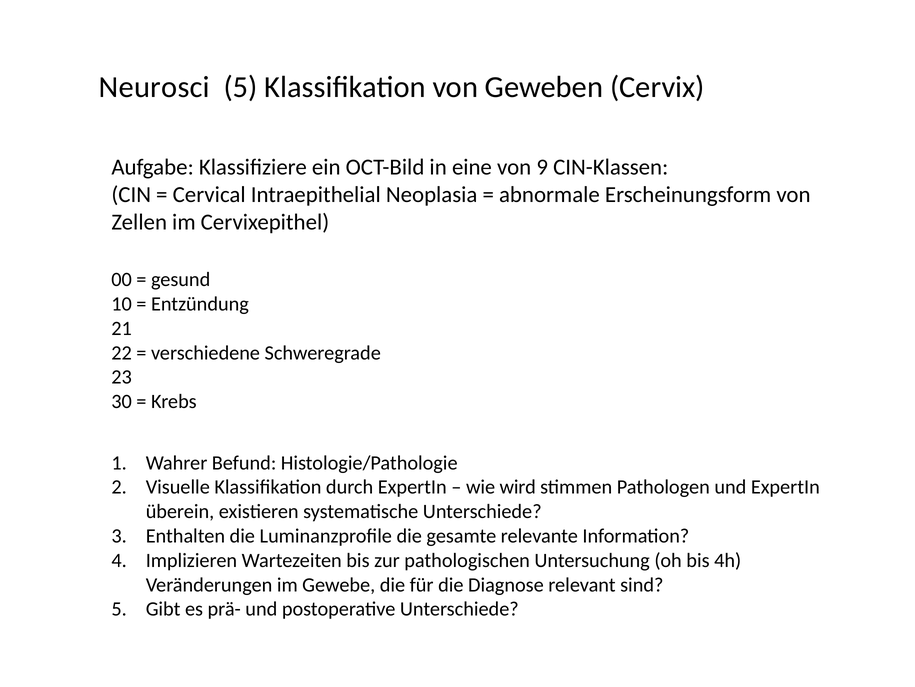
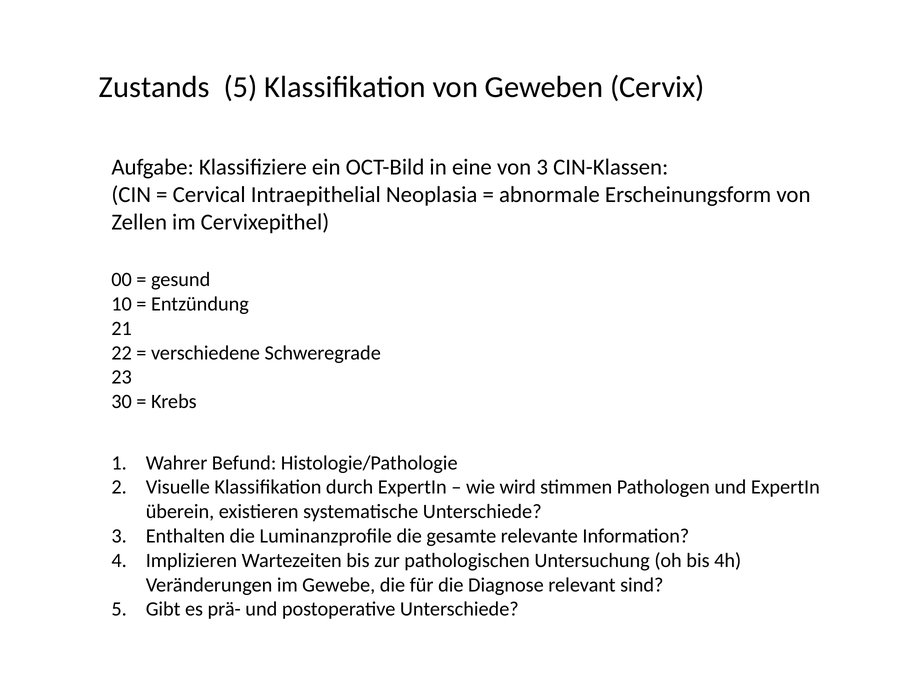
Neurosci: Neurosci -> Zustands (154, 87)
von 9: 9 -> 3 (542, 167)
